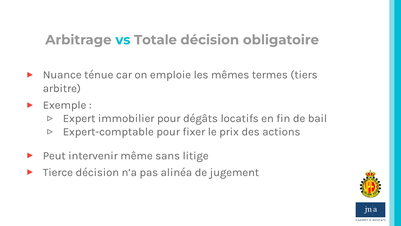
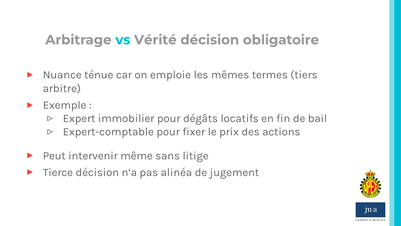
Totale: Totale -> Vérité (155, 40)
